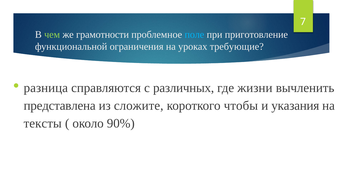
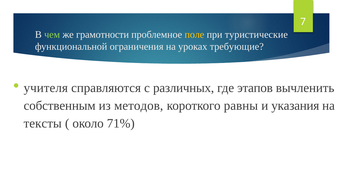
поле colour: light blue -> yellow (194, 35)
приготовление: приготовление -> туристические (256, 35)
разница: разница -> учителя (46, 88)
жизни: жизни -> этапов (255, 88)
представлена: представлена -> собственным (60, 106)
сложите: сложите -> методов (139, 106)
чтобы: чтобы -> равны (241, 106)
90%: 90% -> 71% (121, 123)
